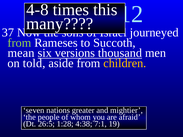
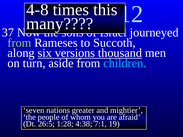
mean: mean -> along (21, 53)
told: told -> turn (34, 63)
children colour: yellow -> light blue (125, 63)
